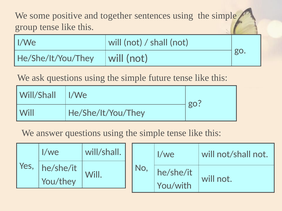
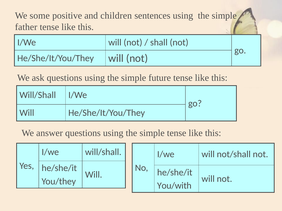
together: together -> children (116, 16)
group: group -> father (26, 27)
